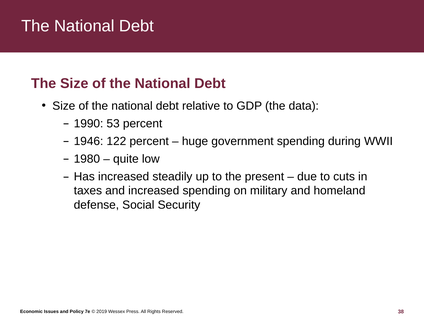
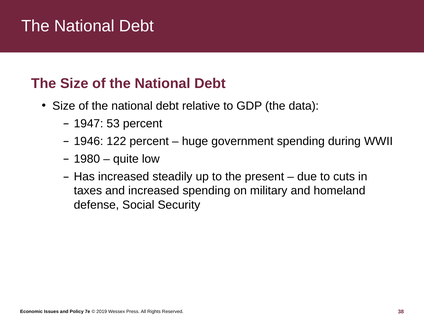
1990: 1990 -> 1947 (89, 124)
